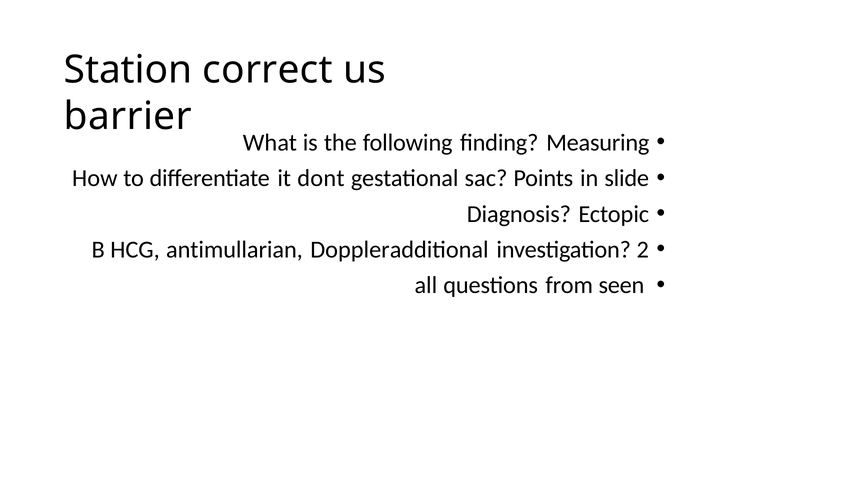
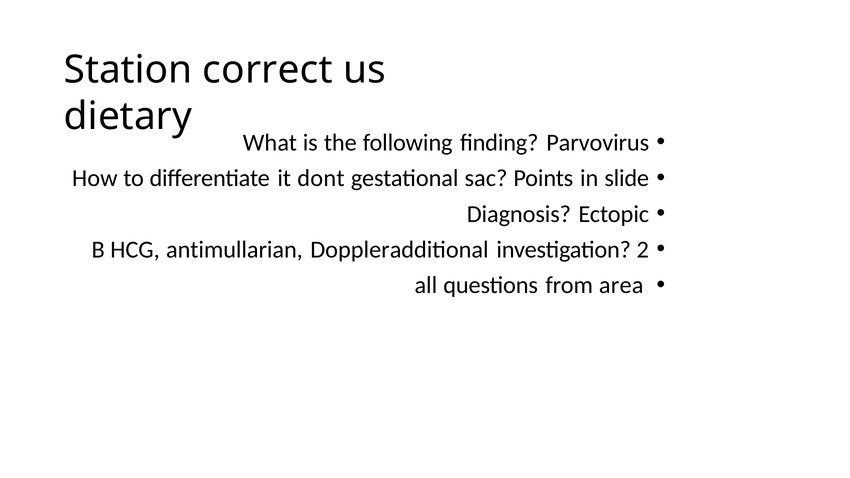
barrier: barrier -> dietary (128, 116)
Measuring: Measuring -> Parvovirus (598, 143)
seen: seen -> area (621, 285)
